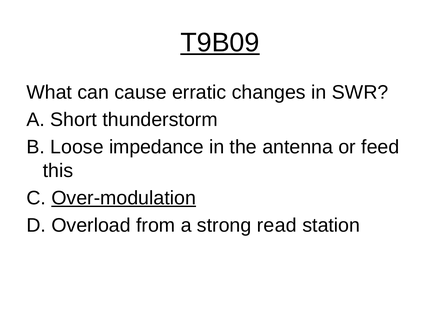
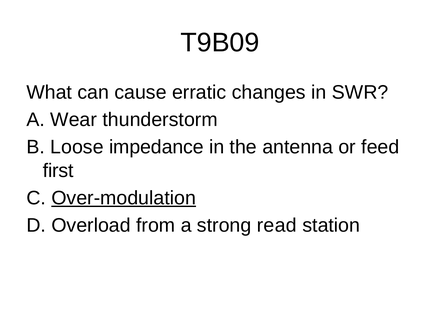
T9B09 underline: present -> none (220, 43)
Short: Short -> Wear (74, 120)
this: this -> first (58, 171)
